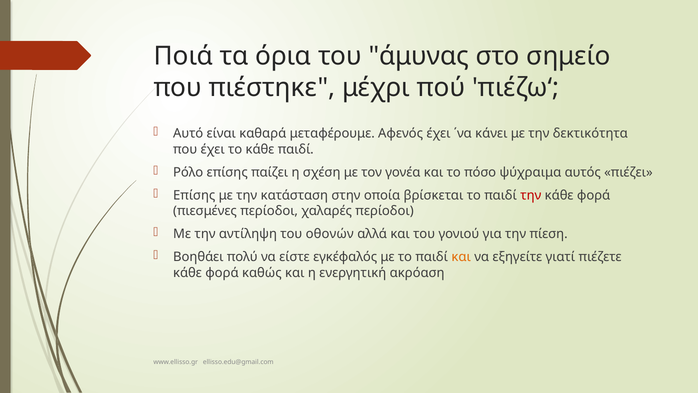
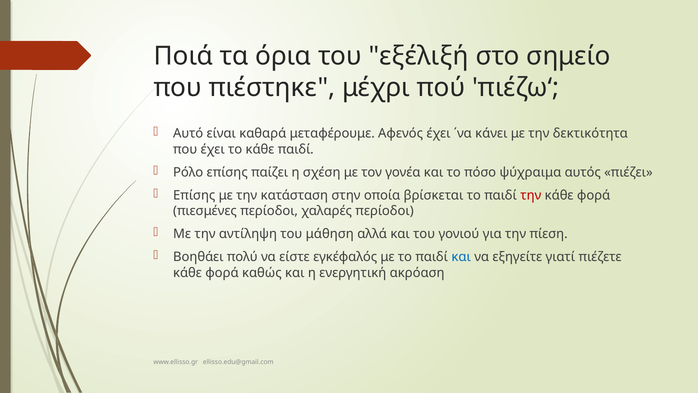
άμυνας: άμυνας -> εξέλιξή (419, 56)
οθονών: οθονών -> μάθηση (330, 234)
και colour: orange -> blue (461, 257)
